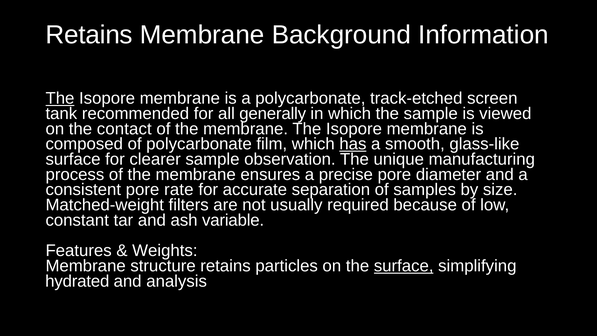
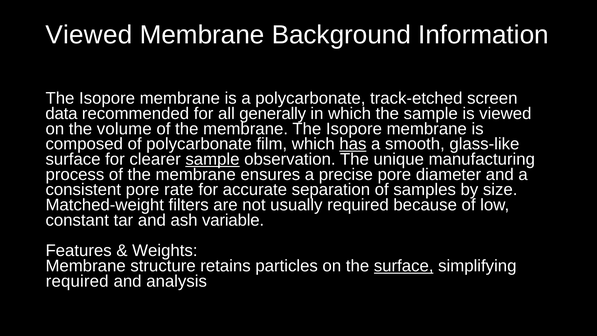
Retains: Retains -> Viewed (89, 35)
The underline: present -> none (60, 98)
tank: tank -> data (61, 113)
contact: contact -> volume (124, 129)
sample underline: none -> present (212, 159)
hydrated: hydrated -> required (77, 281)
